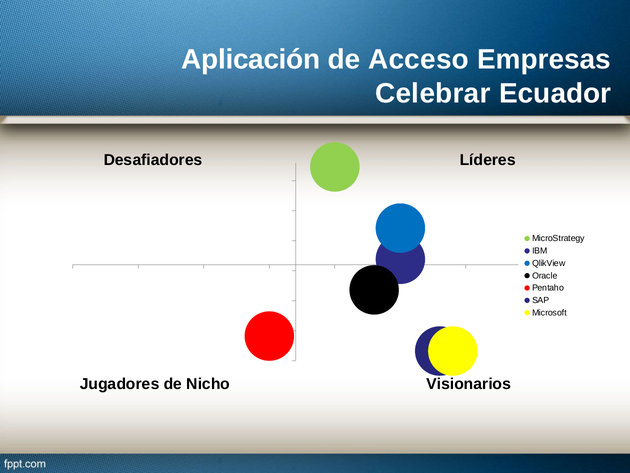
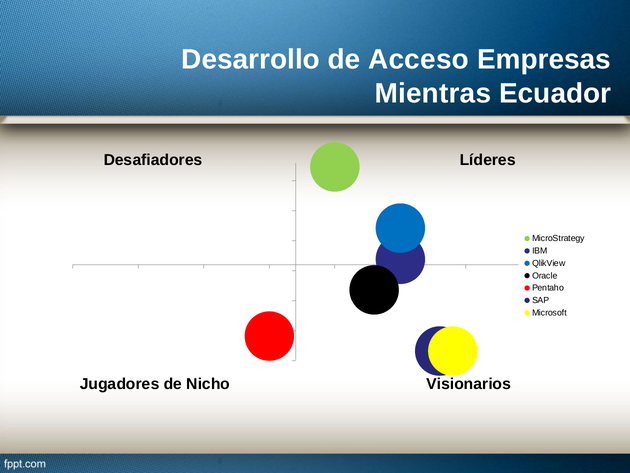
Aplicación: Aplicación -> Desarrollo (251, 60)
Celebrar: Celebrar -> Mientras (433, 93)
